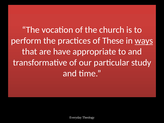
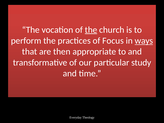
the underline: none -> present (91, 30)
These: These -> Focus (113, 41)
have: have -> then (62, 52)
